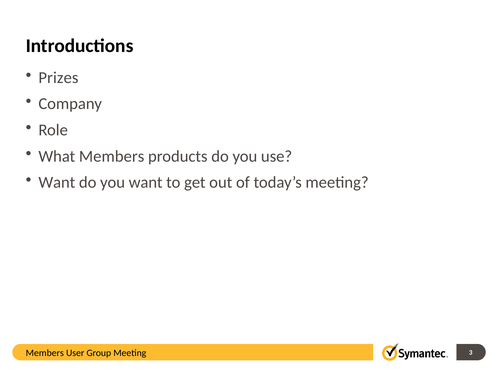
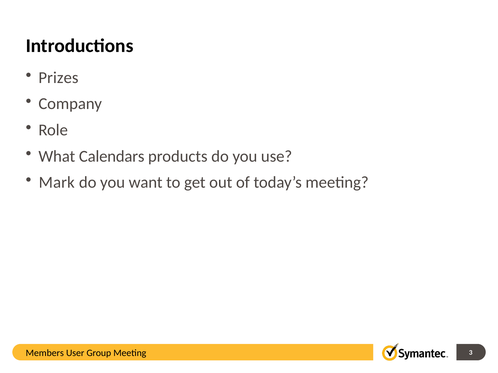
What Members: Members -> Calendars (112, 156)
Want: Want -> Mark (57, 183)
